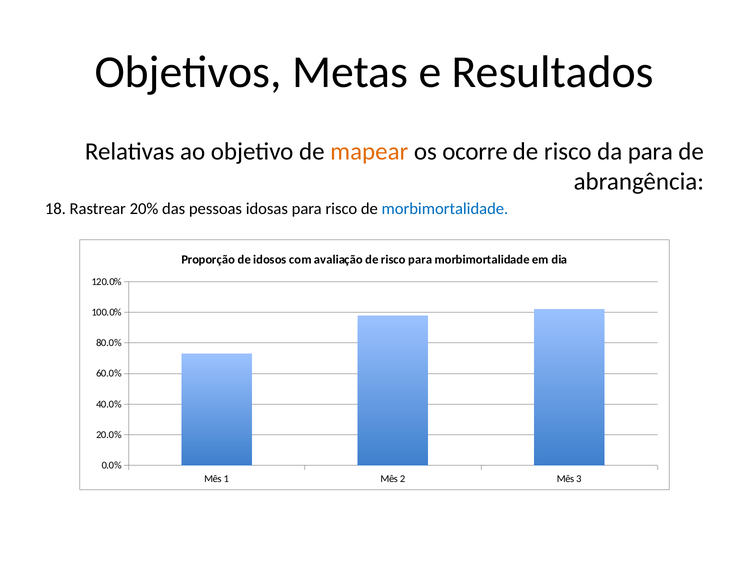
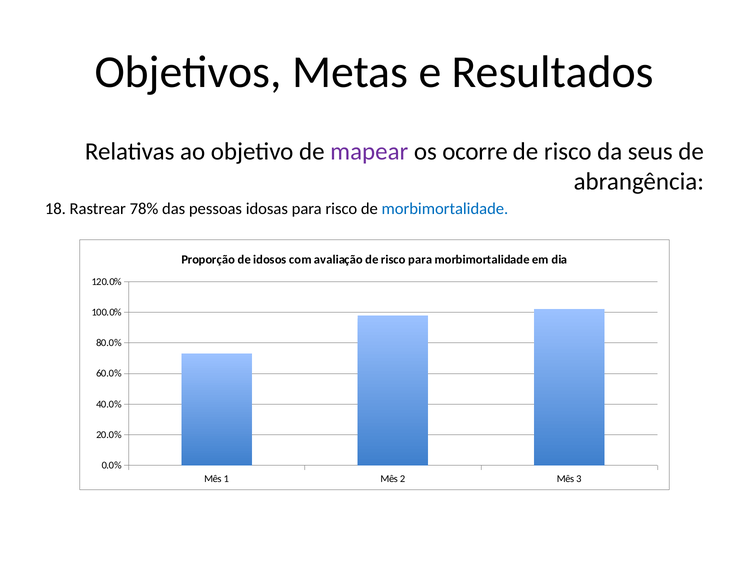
mapear colour: orange -> purple (369, 152)
da para: para -> seus (650, 152)
20%: 20% -> 78% (144, 209)
